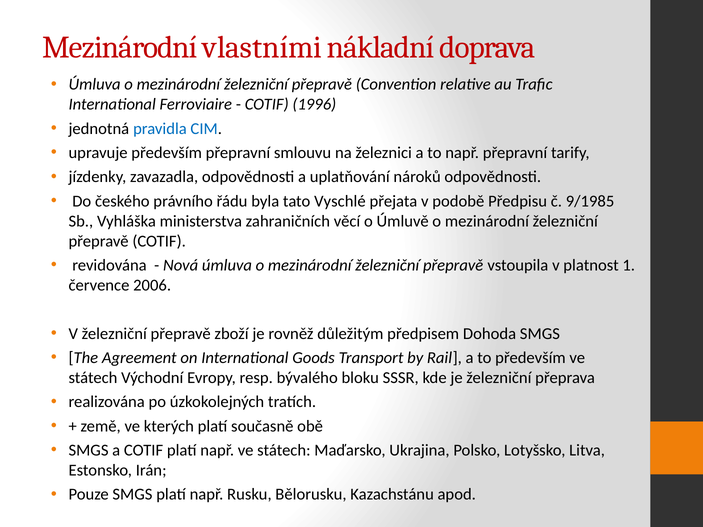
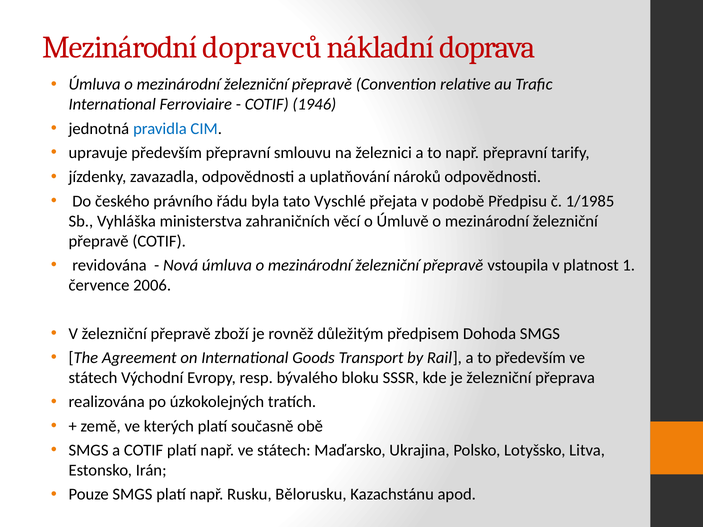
vlastními: vlastními -> dopravců (262, 48)
1996: 1996 -> 1946 (314, 104)
9/1985: 9/1985 -> 1/1985 (590, 201)
